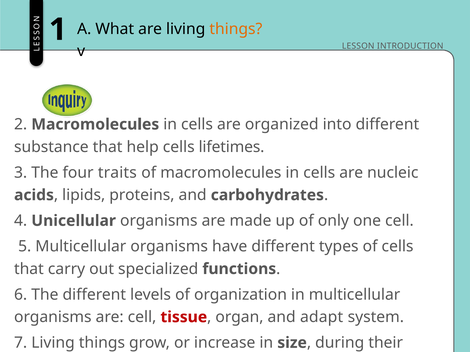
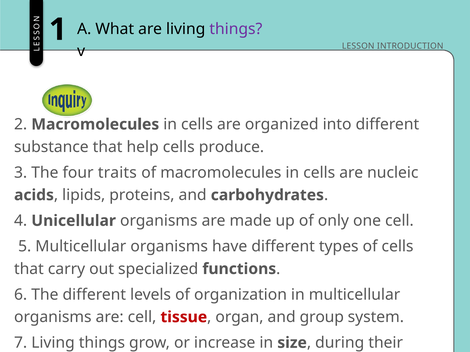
things colour: orange -> purple (236, 29)
cells lifetimes: lifetimes -> produce (231, 147)
adapt: adapt -> group (322, 318)
